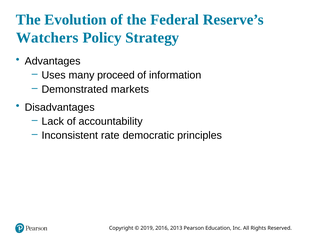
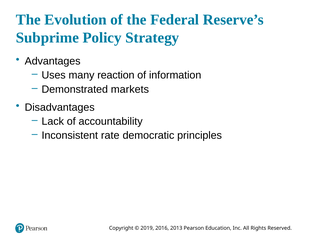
Watchers: Watchers -> Subprime (47, 38)
proceed: proceed -> reaction (116, 75)
